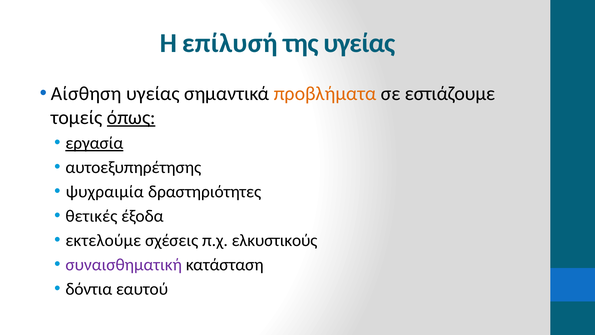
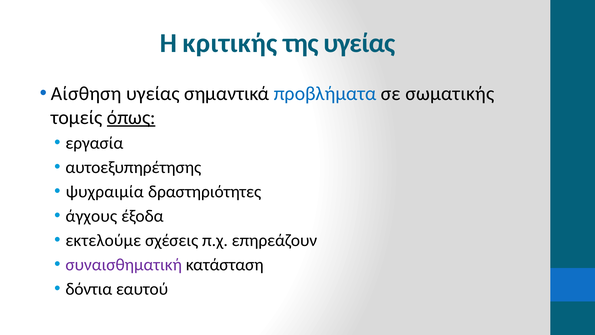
επίλυσή: επίλυσή -> κριτικής (230, 43)
προβλήματα colour: orange -> blue (325, 94)
εστιάζουμε: εστιάζουμε -> σωματικής (450, 94)
εργασία underline: present -> none (94, 143)
θετικές: θετικές -> άγχους (91, 216)
ελκυστικούς: ελκυστικούς -> επηρεάζουν (274, 240)
